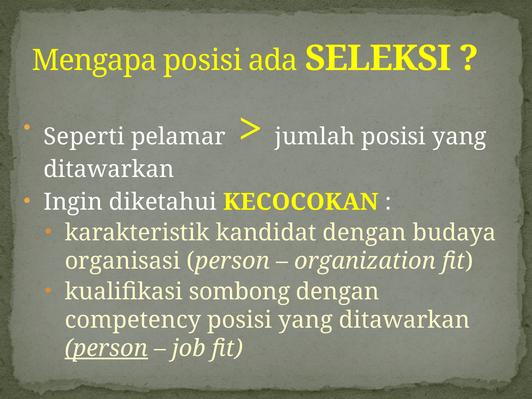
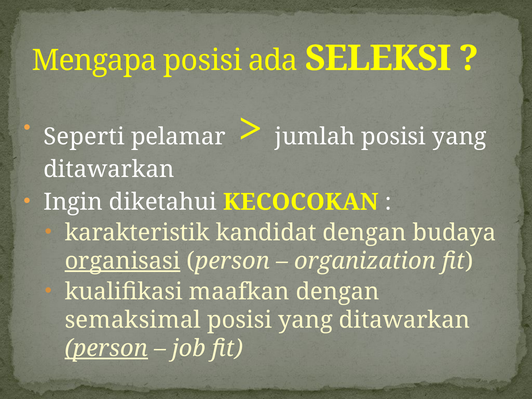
organisasi underline: none -> present (123, 261)
sombong: sombong -> maafkan (239, 292)
competency: competency -> semaksimal (133, 320)
